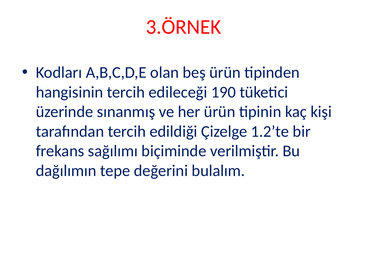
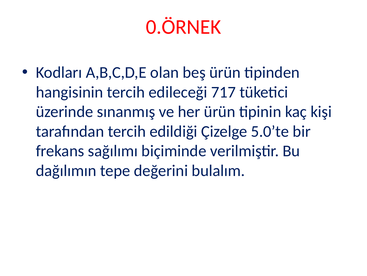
3.ÖRNEK: 3.ÖRNEK -> 0.ÖRNEK (183, 27)
190: 190 -> 717 (223, 92)
1.2’te: 1.2’te -> 5.0’te (270, 131)
